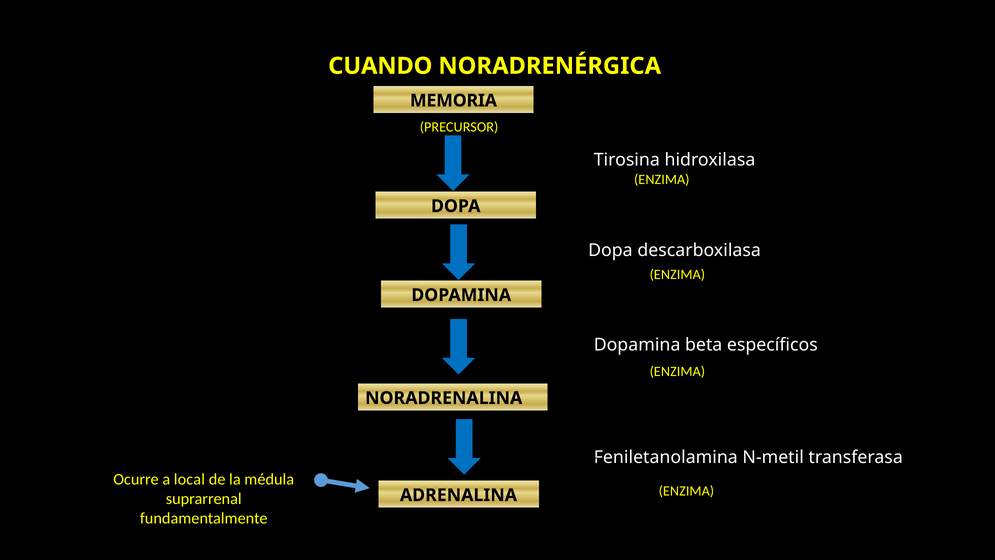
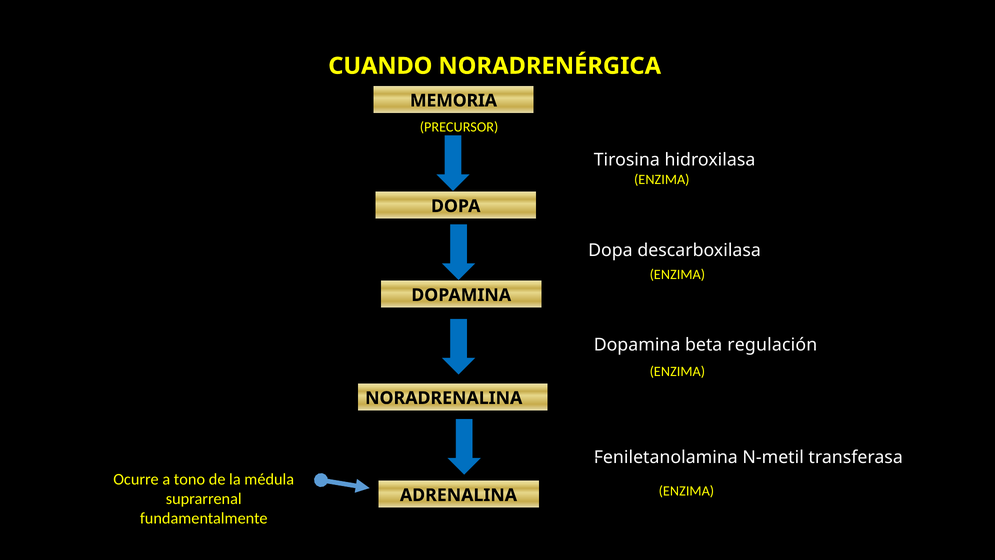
específicos: específicos -> regulación (772, 345)
local: local -> tono (189, 479)
